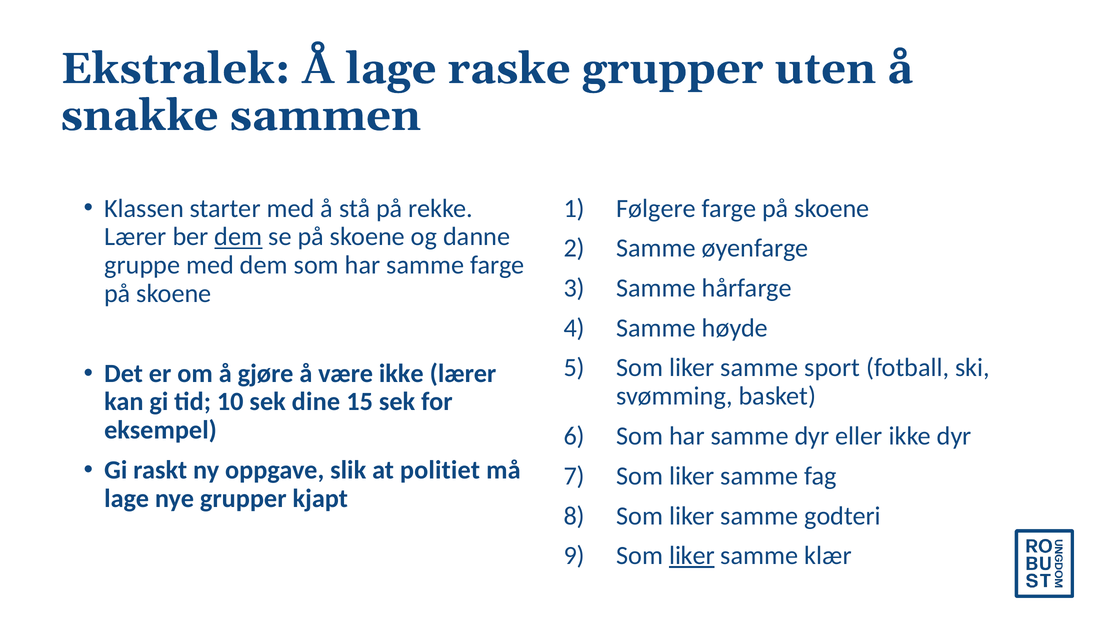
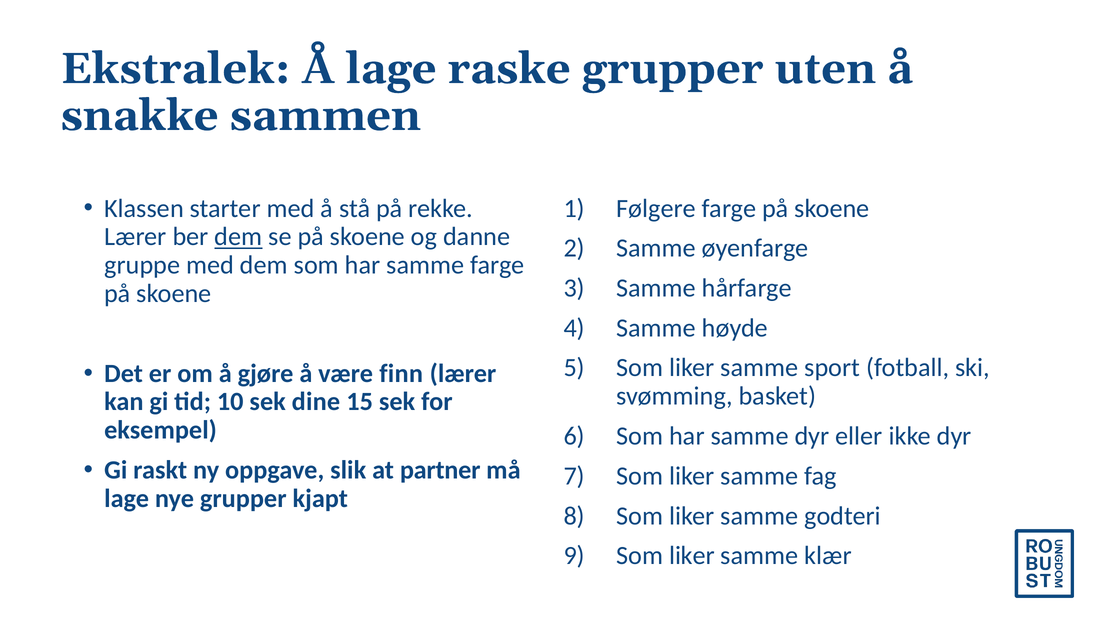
være ikke: ikke -> finn (401, 373)
politiet: politiet -> partner (440, 470)
liker underline: present -> none (692, 556)
